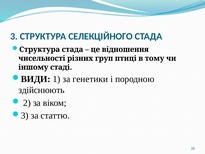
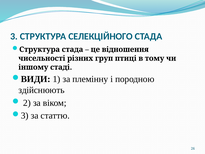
генетики: генетики -> племінну (90, 79)
